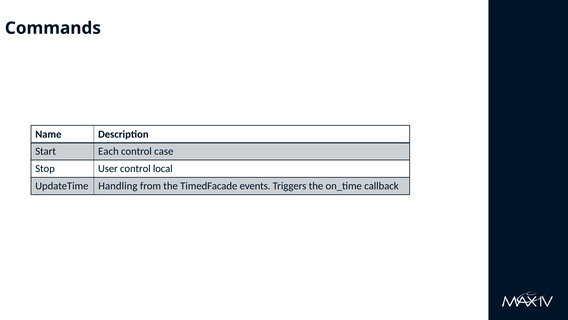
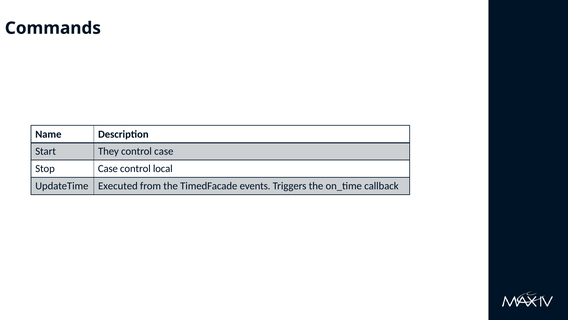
Each: Each -> They (108, 151)
Stop User: User -> Case (108, 169)
Handling: Handling -> Executed (118, 186)
